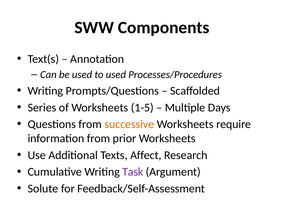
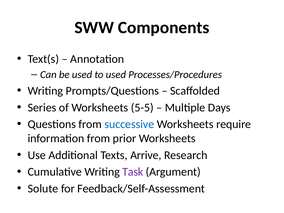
1-5: 1-5 -> 5-5 (142, 108)
successive colour: orange -> blue (129, 124)
Affect: Affect -> Arrive (146, 155)
